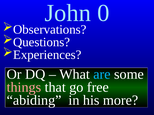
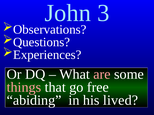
0: 0 -> 3 (103, 13)
are colour: light blue -> pink (102, 75)
more: more -> lived (121, 101)
